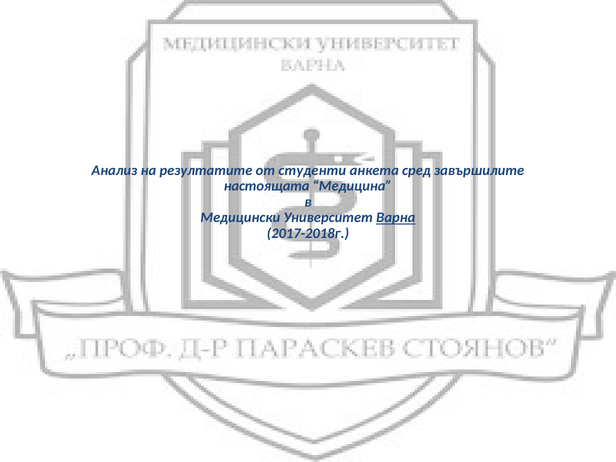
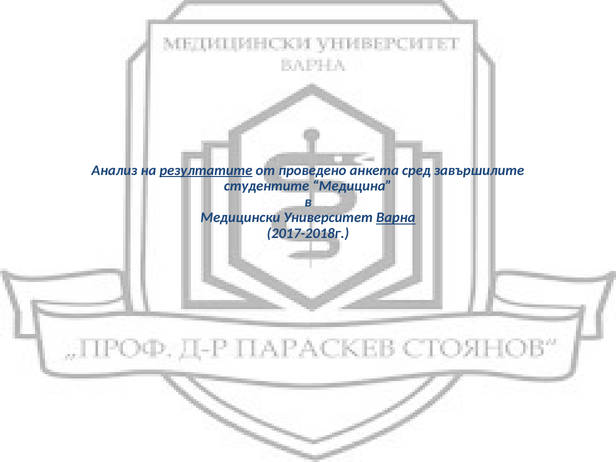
резултатите underline: none -> present (206, 170)
студенти: студенти -> проведено (312, 170)
настоящата: настоящата -> студентите (267, 186)
